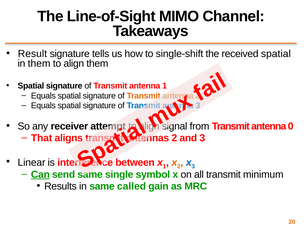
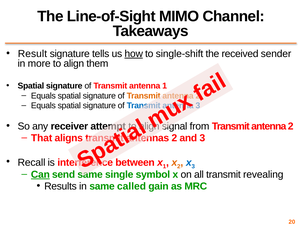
how underline: none -> present (134, 54)
received spatial: spatial -> sender (276, 54)
in them: them -> more (39, 63)
0: 0 -> 2 (291, 126)
Linear: Linear -> Recall (32, 163)
minimum: minimum -> revealing (263, 175)
